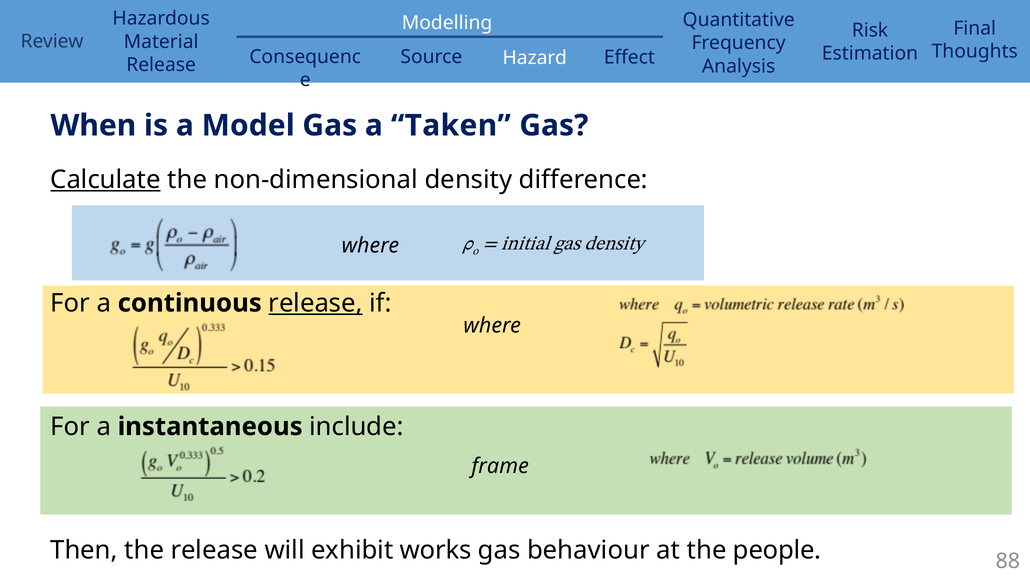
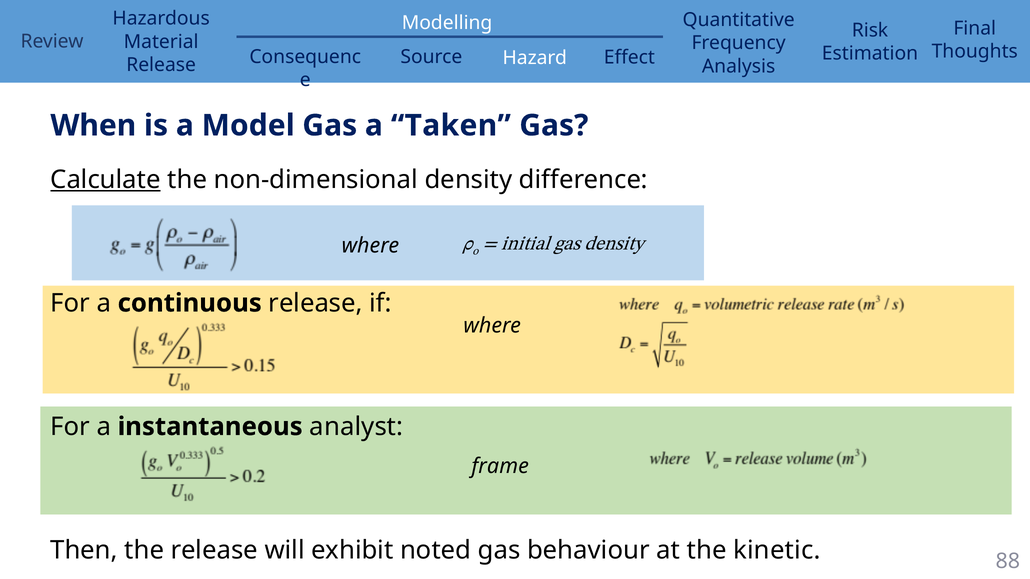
release underline: present -> none (315, 303)
include: include -> analyst (356, 427)
works: works -> noted (436, 550)
people: people -> kinetic (777, 550)
